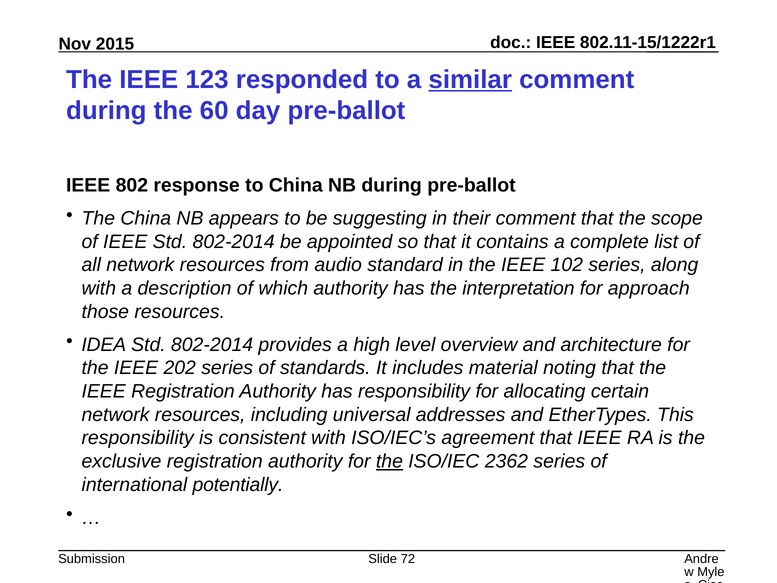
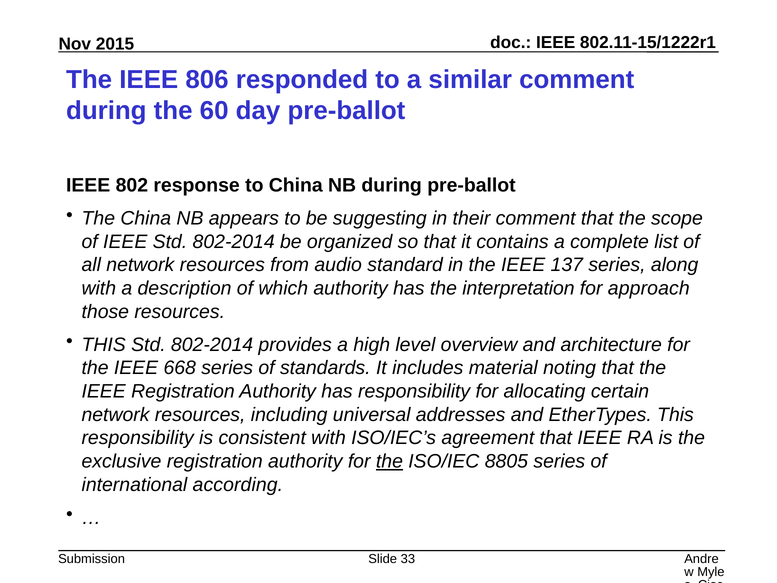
123: 123 -> 806 (207, 80)
similar underline: present -> none (470, 80)
appointed: appointed -> organized (350, 242)
102: 102 -> 137 (567, 265)
IDEA: IDEA -> THIS (104, 345)
202: 202 -> 668 (180, 368)
2362: 2362 -> 8805 (506, 461)
potentially: potentially -> according (238, 484)
72: 72 -> 33 (408, 559)
